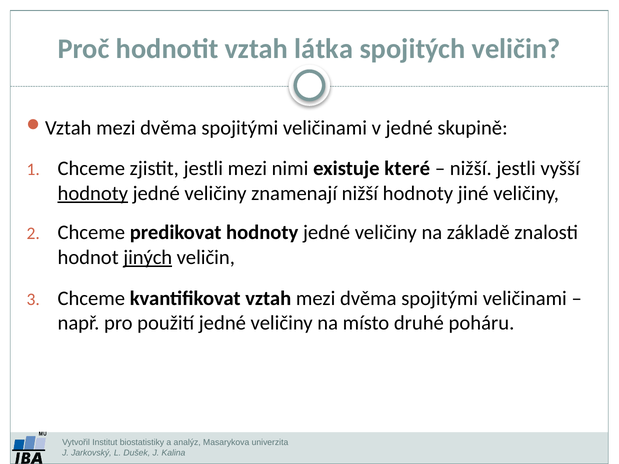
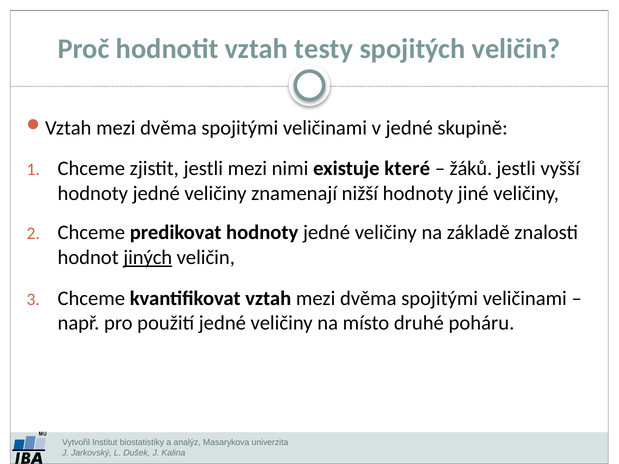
látka: látka -> testy (324, 49)
nižší: nižší -> žáků (471, 169)
hodnoty underline: present -> none (93, 194)
